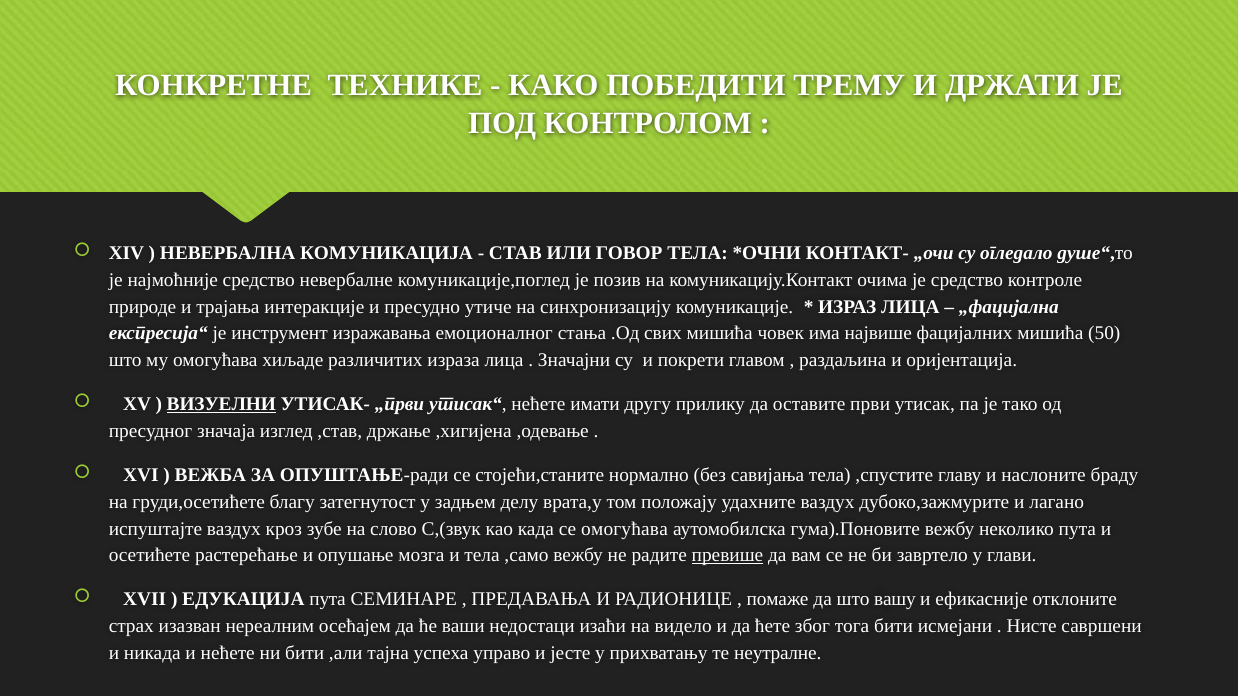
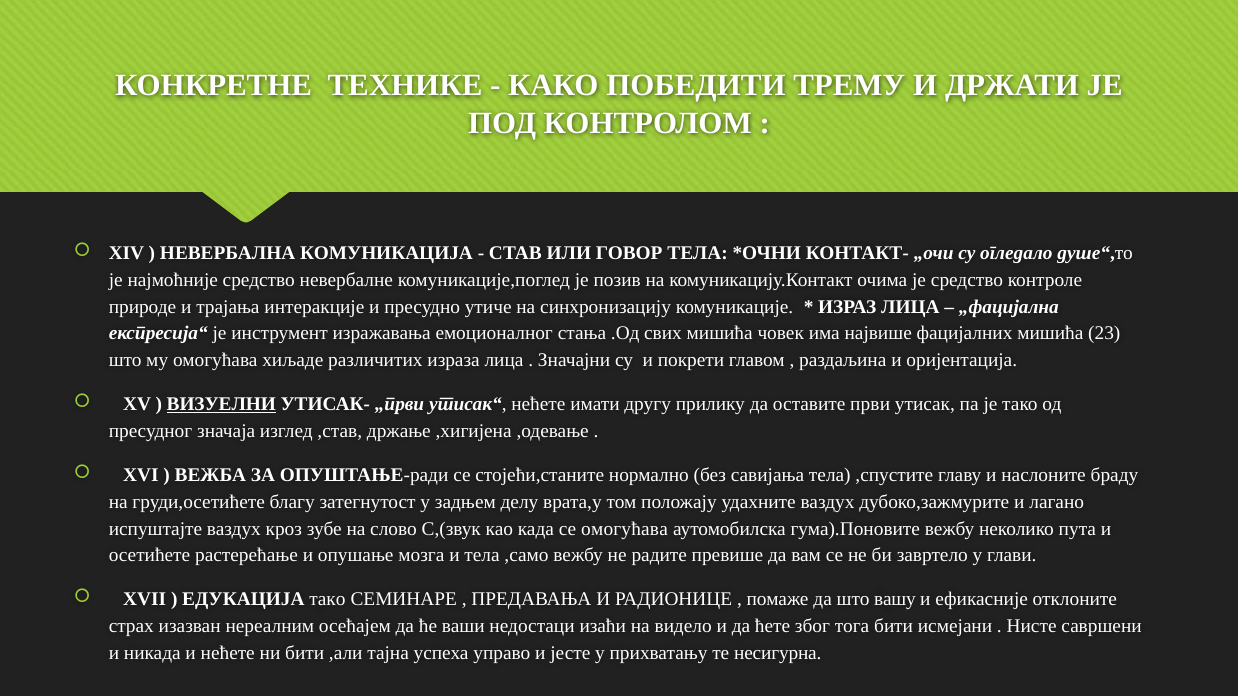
50: 50 -> 23 (1104, 334)
превише underline: present -> none (727, 556)
ЕДУКАЦИЈА пута: пута -> тако (327, 600)
неутралне: неутралне -> несигурна (778, 653)
